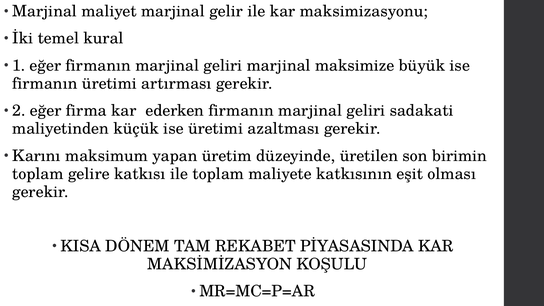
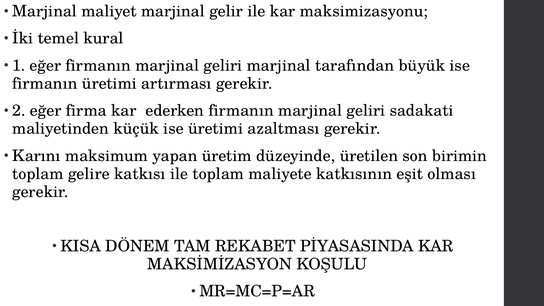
maksimize: maksimize -> tarafından (355, 66)
